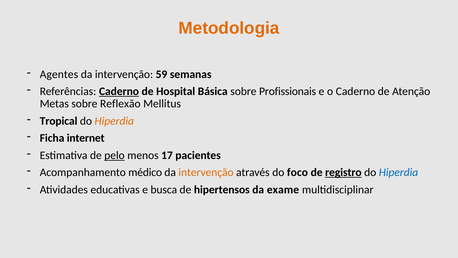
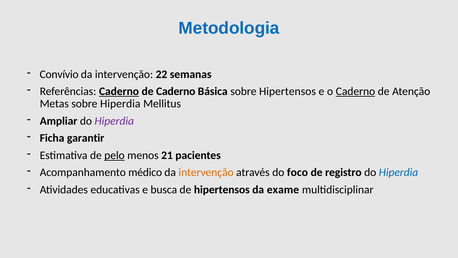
Metodologia colour: orange -> blue (229, 28)
Agentes: Agentes -> Convívio (59, 74)
59: 59 -> 22 (161, 74)
de Hospital: Hospital -> Caderno (176, 91)
sobre Profissionais: Profissionais -> Hipertensos (288, 91)
Caderno underline: none -> present (355, 91)
sobre Reflexão: Reflexão -> Hiperdia (120, 104)
Tropical: Tropical -> Ampliar (59, 121)
Hiperdia colour: orange -> purple (114, 121)
internet: internet -> garantir (86, 138)
17: 17 -> 21 (167, 155)
registro underline: present -> none (343, 172)
